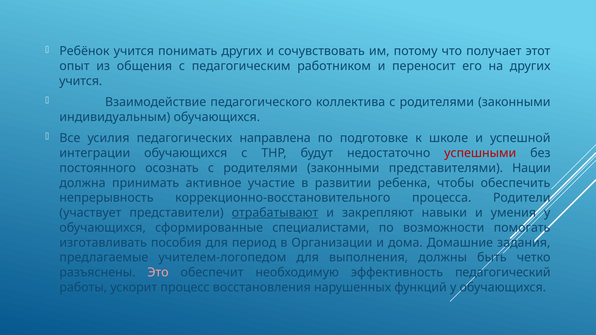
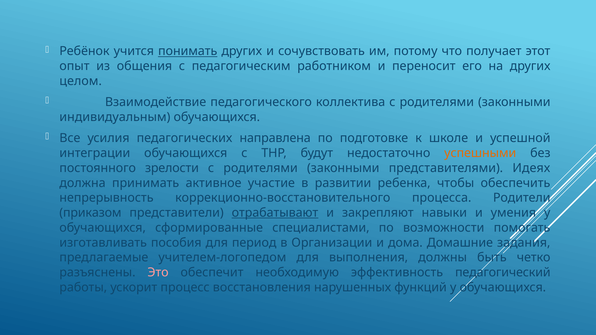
понимать underline: none -> present (188, 51)
учится: учится -> целом (81, 81)
успешными colour: red -> orange (480, 153)
осознать: осознать -> зрелости (172, 168)
Нации: Нации -> Идеях (531, 168)
участвует: участвует -> приказом (90, 213)
